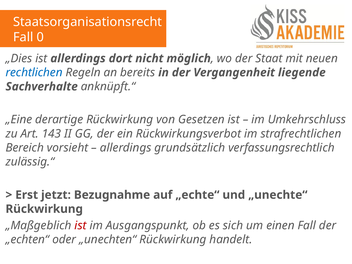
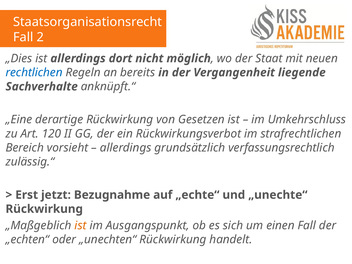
0: 0 -> 2 (40, 37)
143: 143 -> 120 (51, 134)
ist colour: red -> orange (80, 225)
